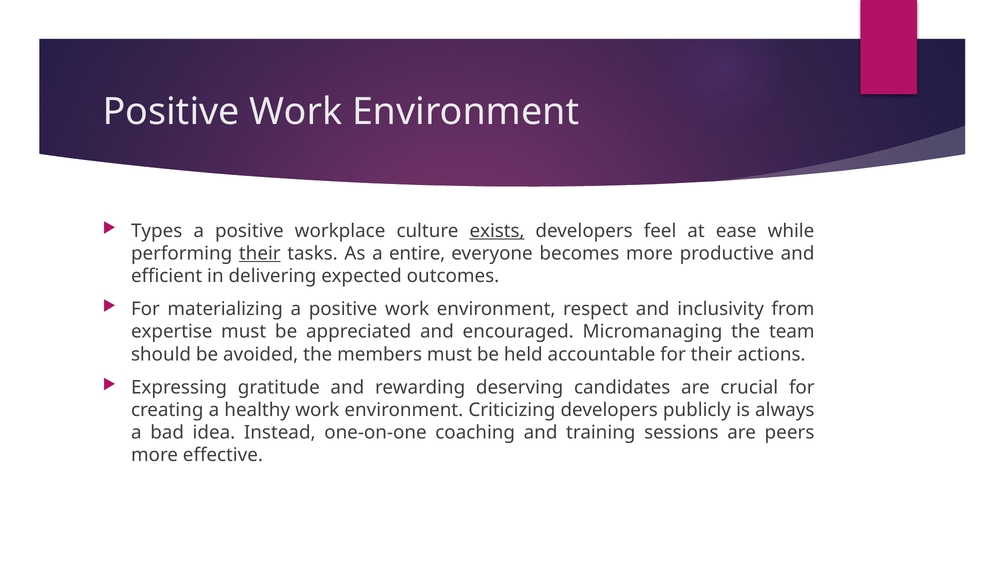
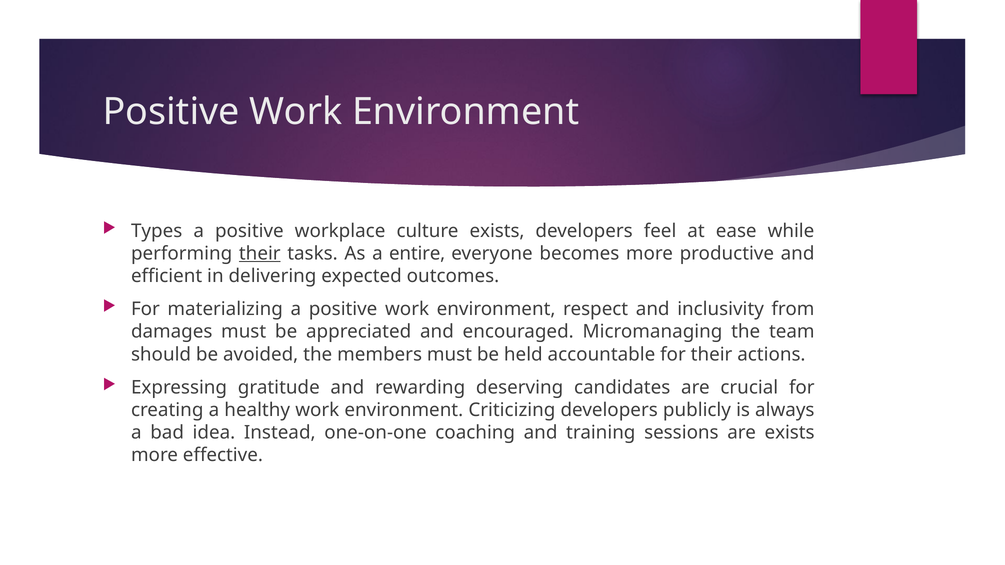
exists underline: present -> none (497, 231)
expertise: expertise -> damages (172, 332)
are peers: peers -> exists (790, 433)
